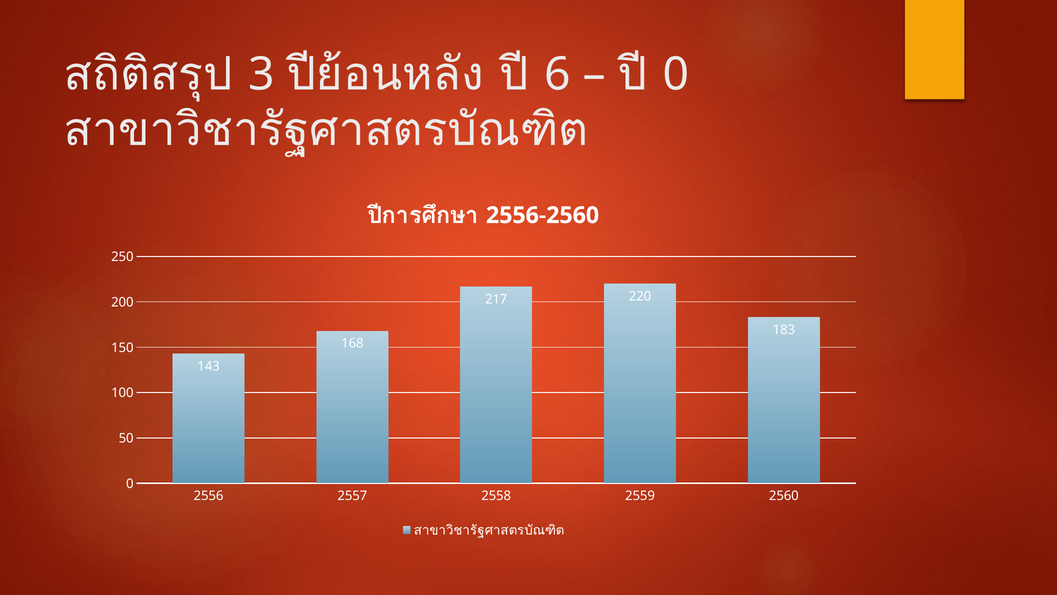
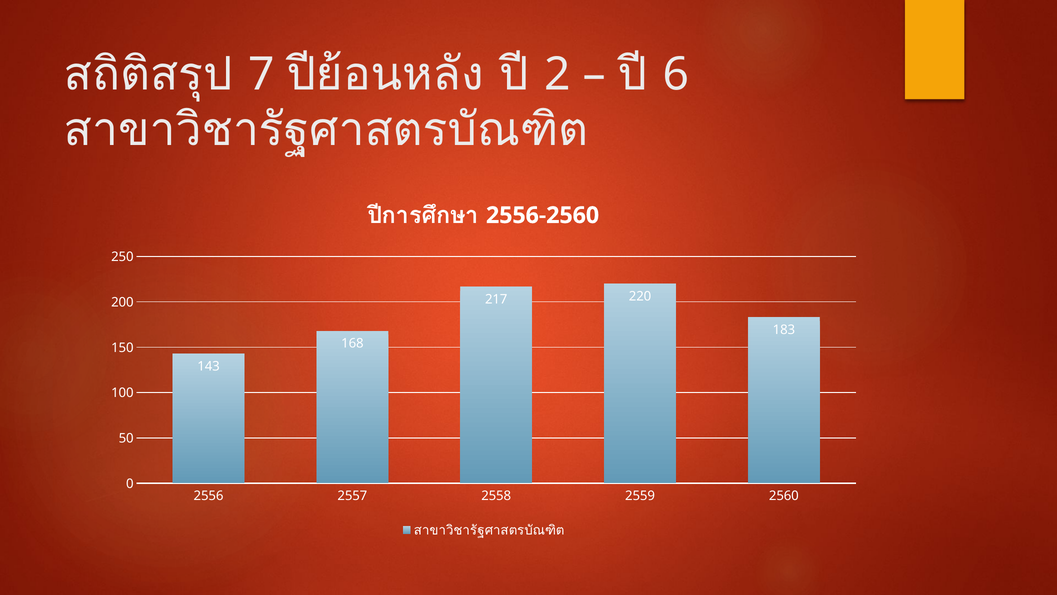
3: 3 -> 7 (261, 74)
6: 6 -> 2 (557, 74)
0: 0 -> 6 (676, 74)
